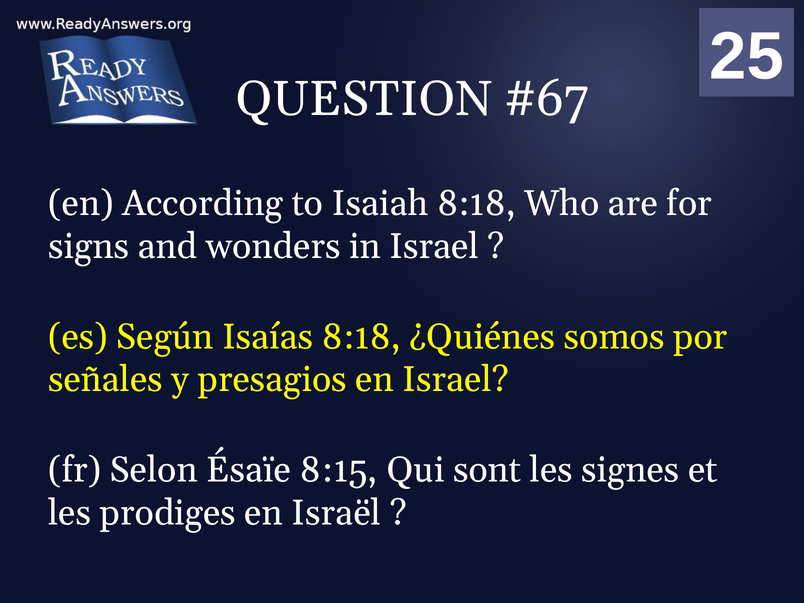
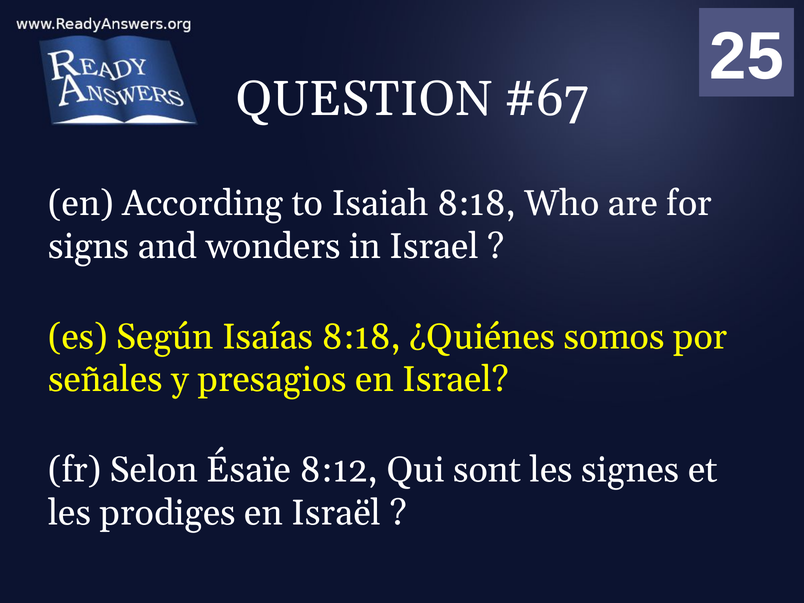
8:15: 8:15 -> 8:12 (339, 470)
